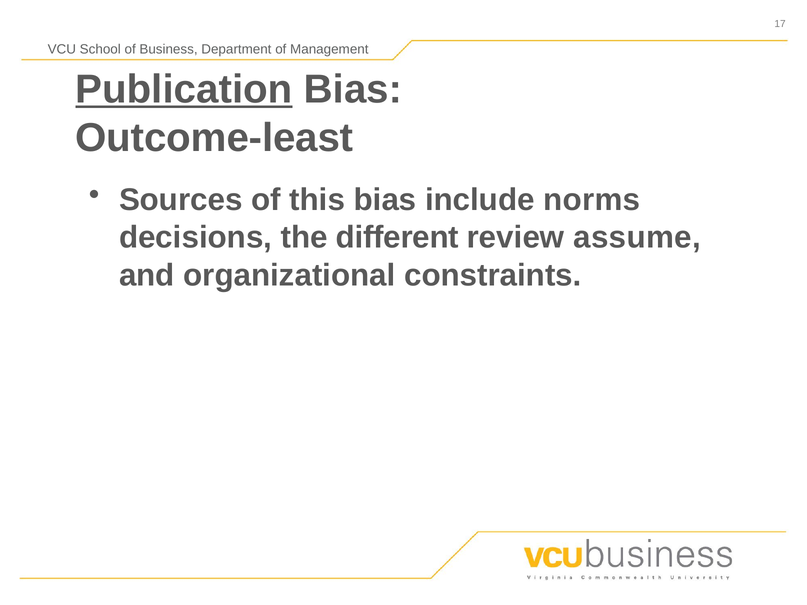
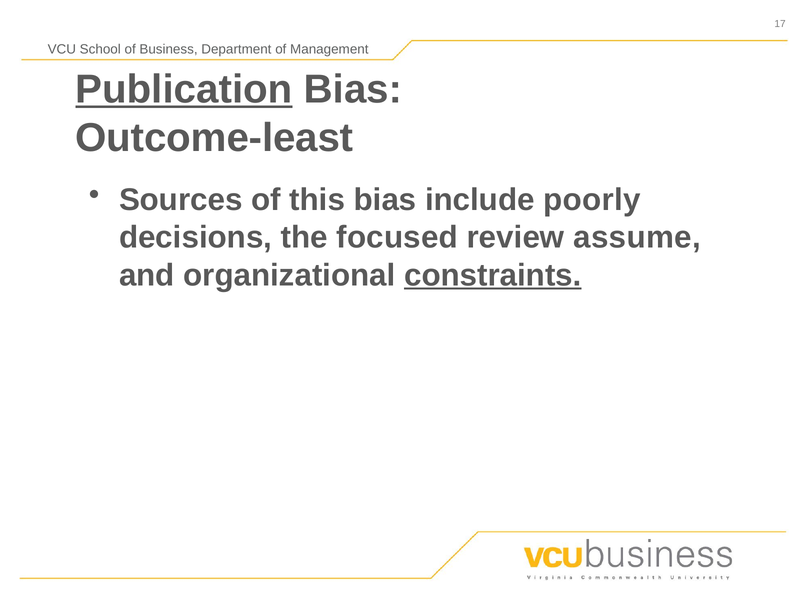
norms: norms -> poorly (592, 200)
different: different -> focused (397, 238)
constraints underline: none -> present (493, 275)
